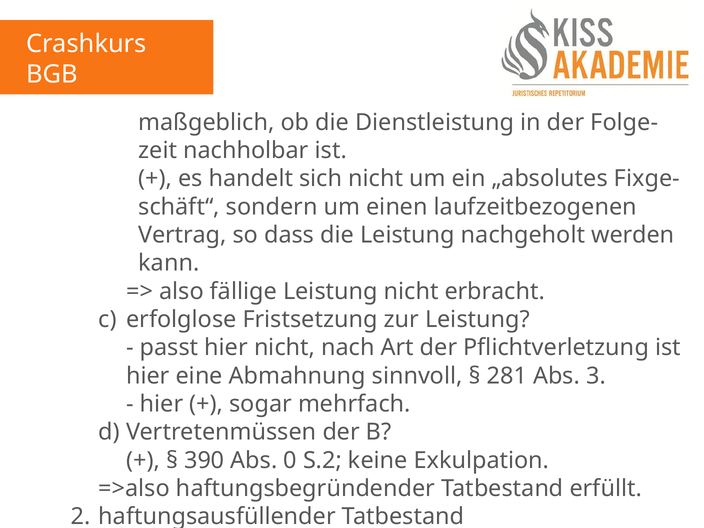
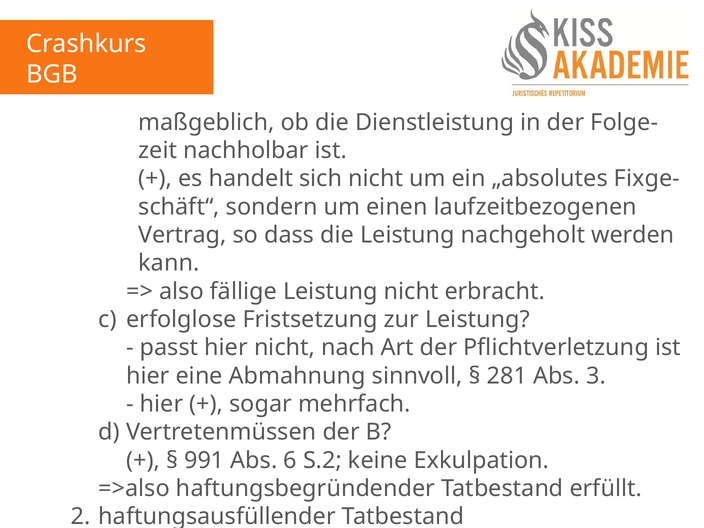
390: 390 -> 991 (204, 460)
0: 0 -> 6 (290, 460)
